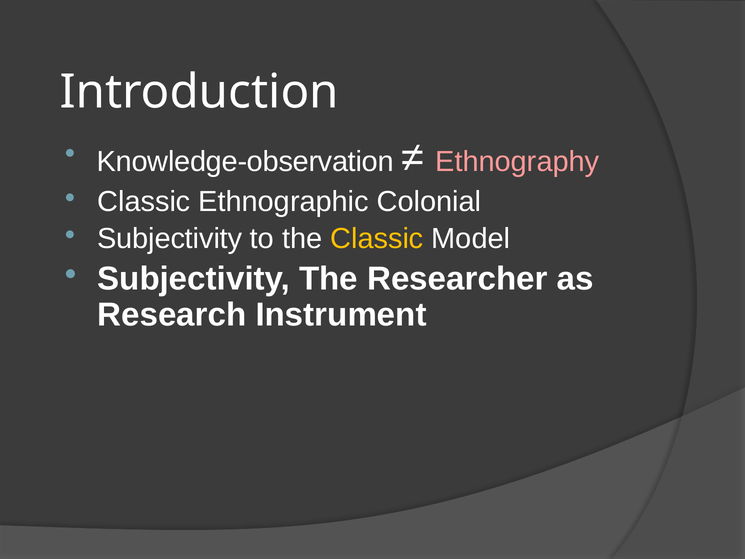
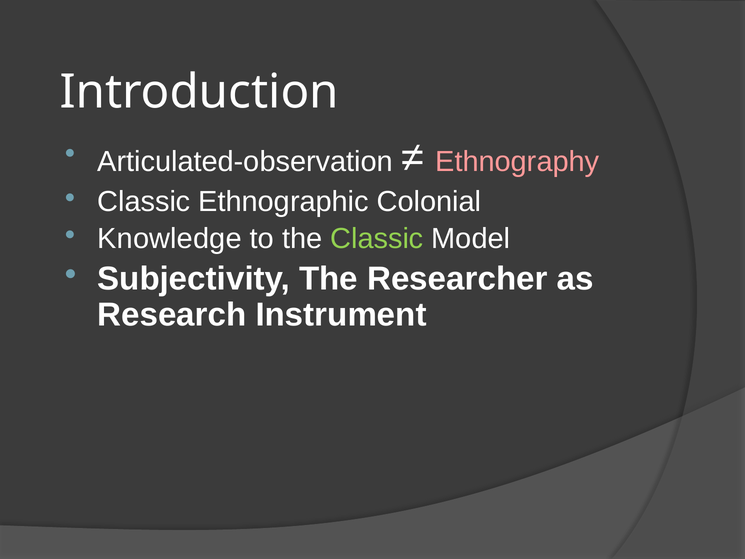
Knowledge-observation: Knowledge-observation -> Articulated-observation (245, 162)
Subjectivity: Subjectivity -> Knowledge (170, 239)
Classic colour: yellow -> light green (377, 239)
